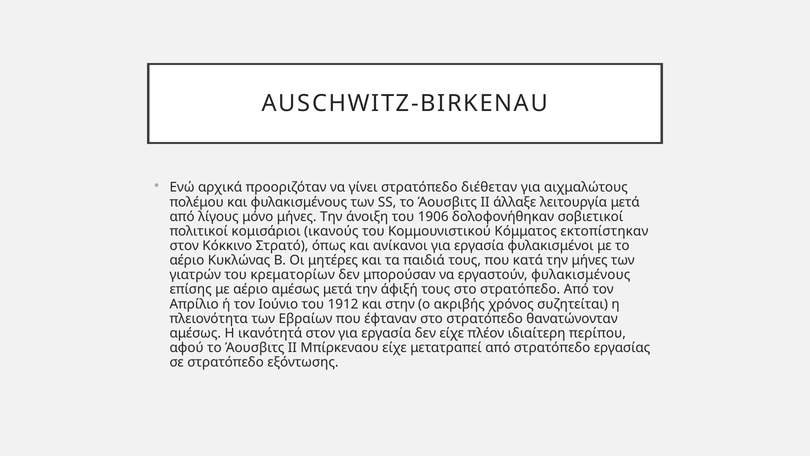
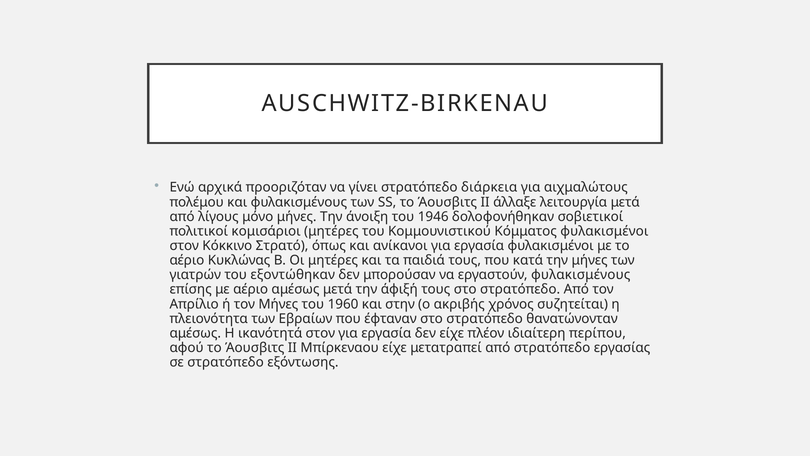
διέθεταν: διέθεταν -> διάρκεια (489, 187)
1906: 1906 -> 1946 (433, 216)
κομισάριοι ικανούς: ικανούς -> μητέρες (331, 231)
Κόμματος εκτοπίστηκαν: εκτοπίστηκαν -> φυλακισμένοι (604, 231)
κρεματορίων: κρεματορίων -> εξοντώθηκαν (293, 275)
τον Ιούνιο: Ιούνιο -> Μήνες (278, 304)
1912: 1912 -> 1960 (343, 304)
